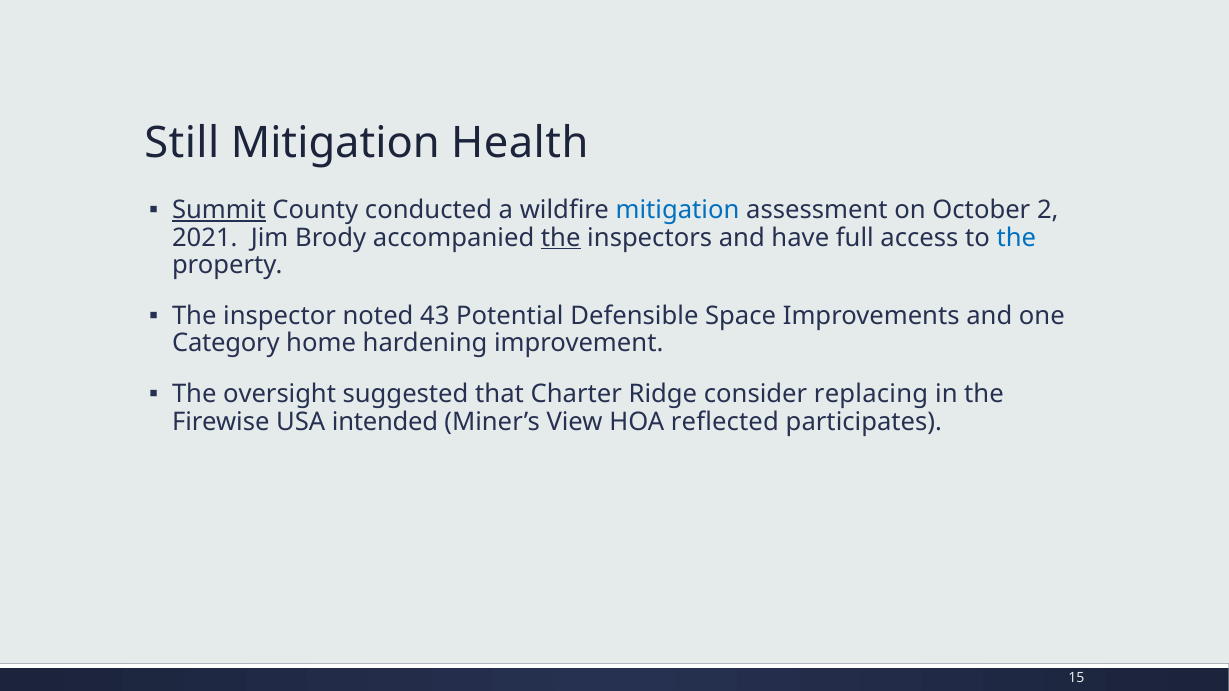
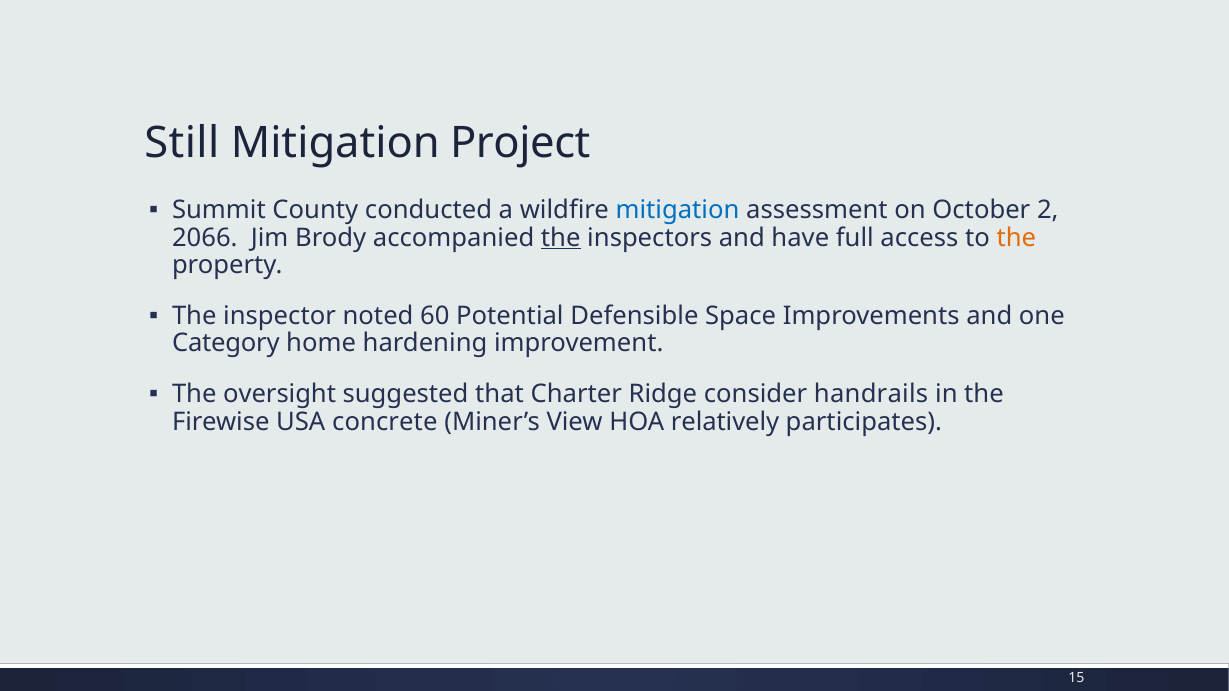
Health: Health -> Project (520, 143)
Summit underline: present -> none (219, 210)
2021: 2021 -> 2066 (205, 238)
the colour: blue -> orange (1016, 238)
43: 43 -> 60 (435, 316)
replacing: replacing -> handrails (871, 394)
intended: intended -> concrete (385, 422)
reflected: reflected -> relatively (725, 422)
